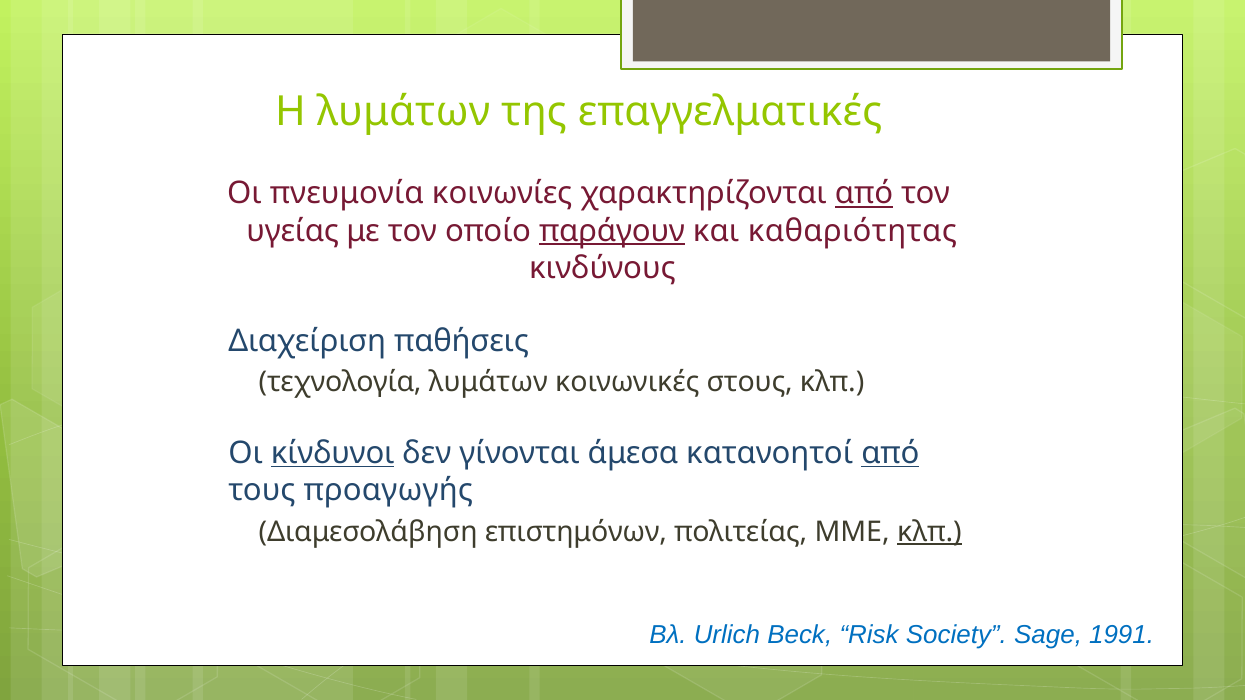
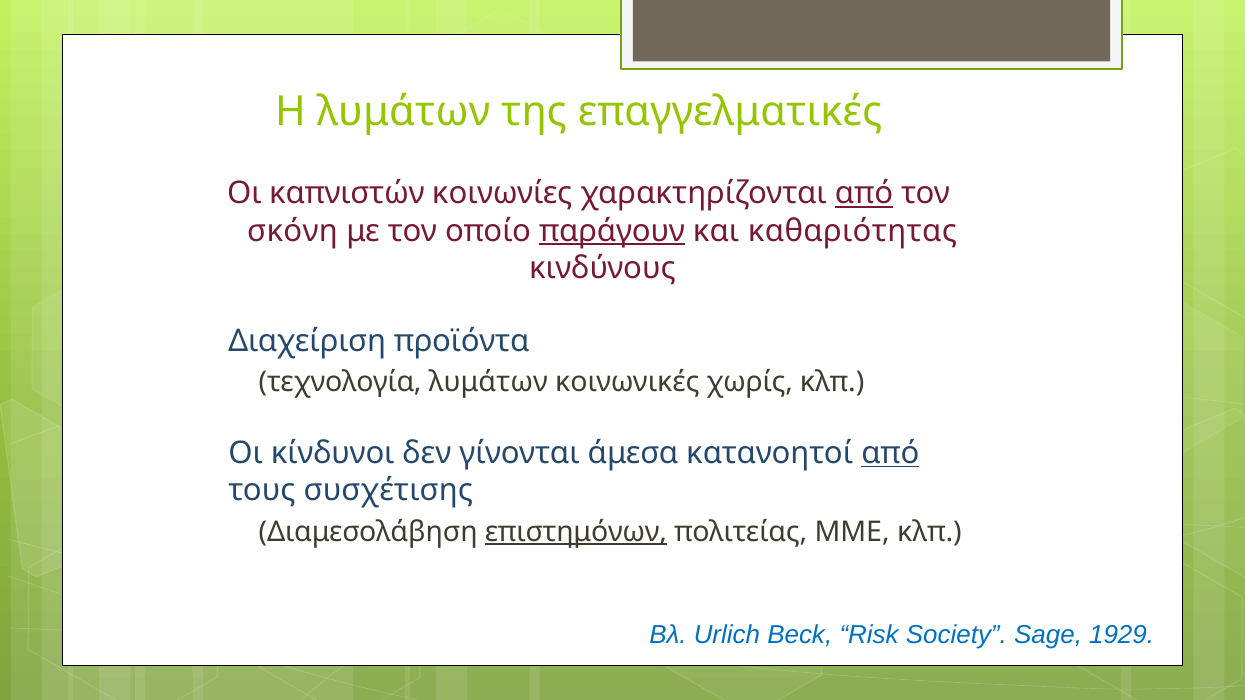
πνευμονία: πνευμονία -> καπνιστών (347, 194)
υγείας: υγείας -> σκόνη (292, 231)
παθήσεις: παθήσεις -> προϊόντα (462, 341)
στους: στους -> χωρίς (750, 382)
κίνδυνοι underline: present -> none (333, 453)
προαγωγής: προαγωγής -> συσχέτισης (388, 491)
επιστημόνων underline: none -> present (576, 532)
κλπ underline: present -> none (929, 532)
1991: 1991 -> 1929 (1122, 635)
